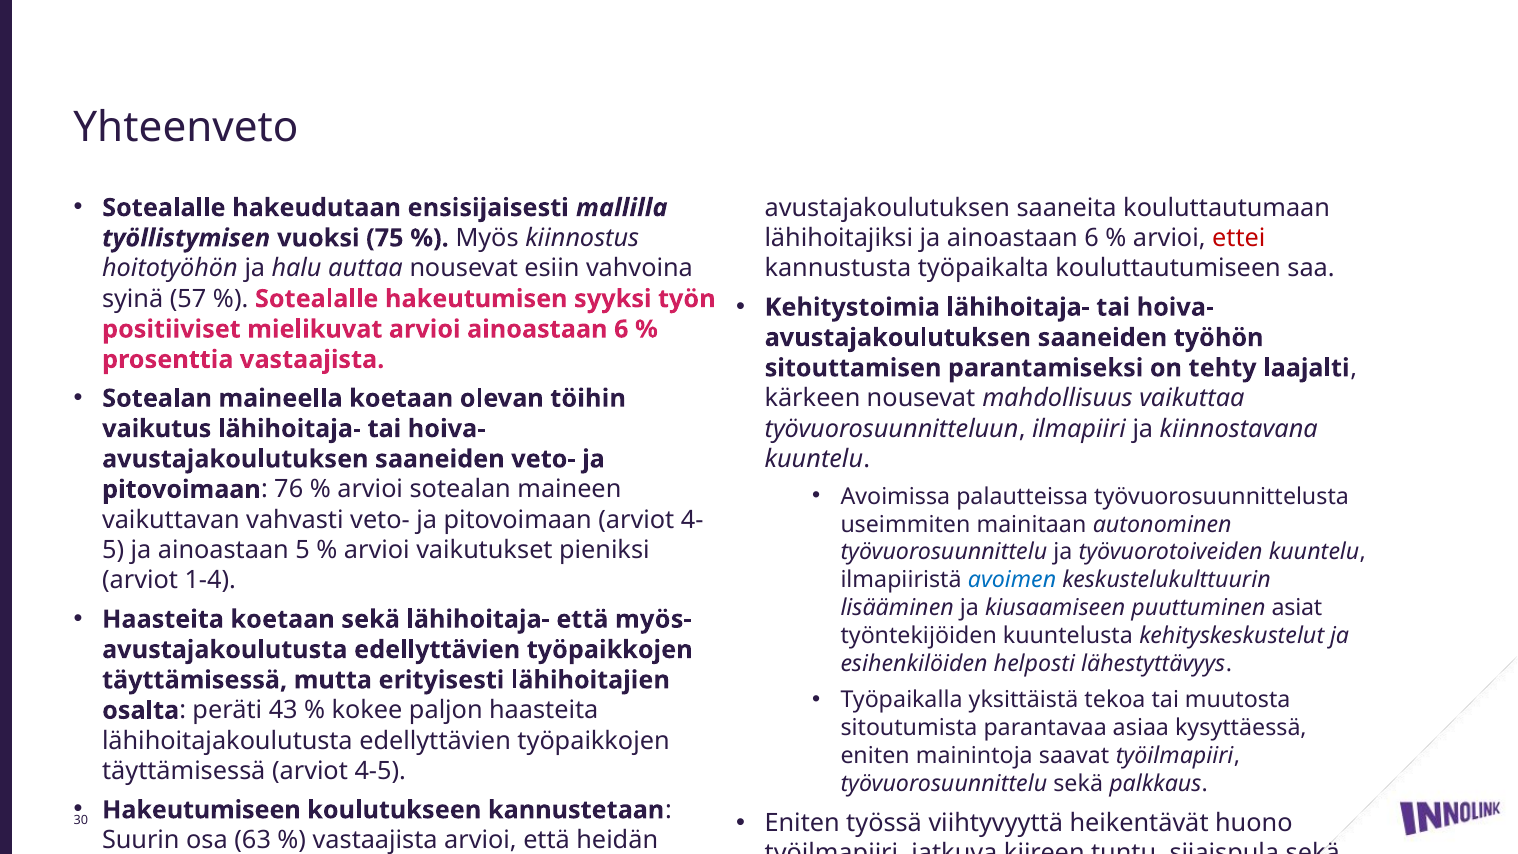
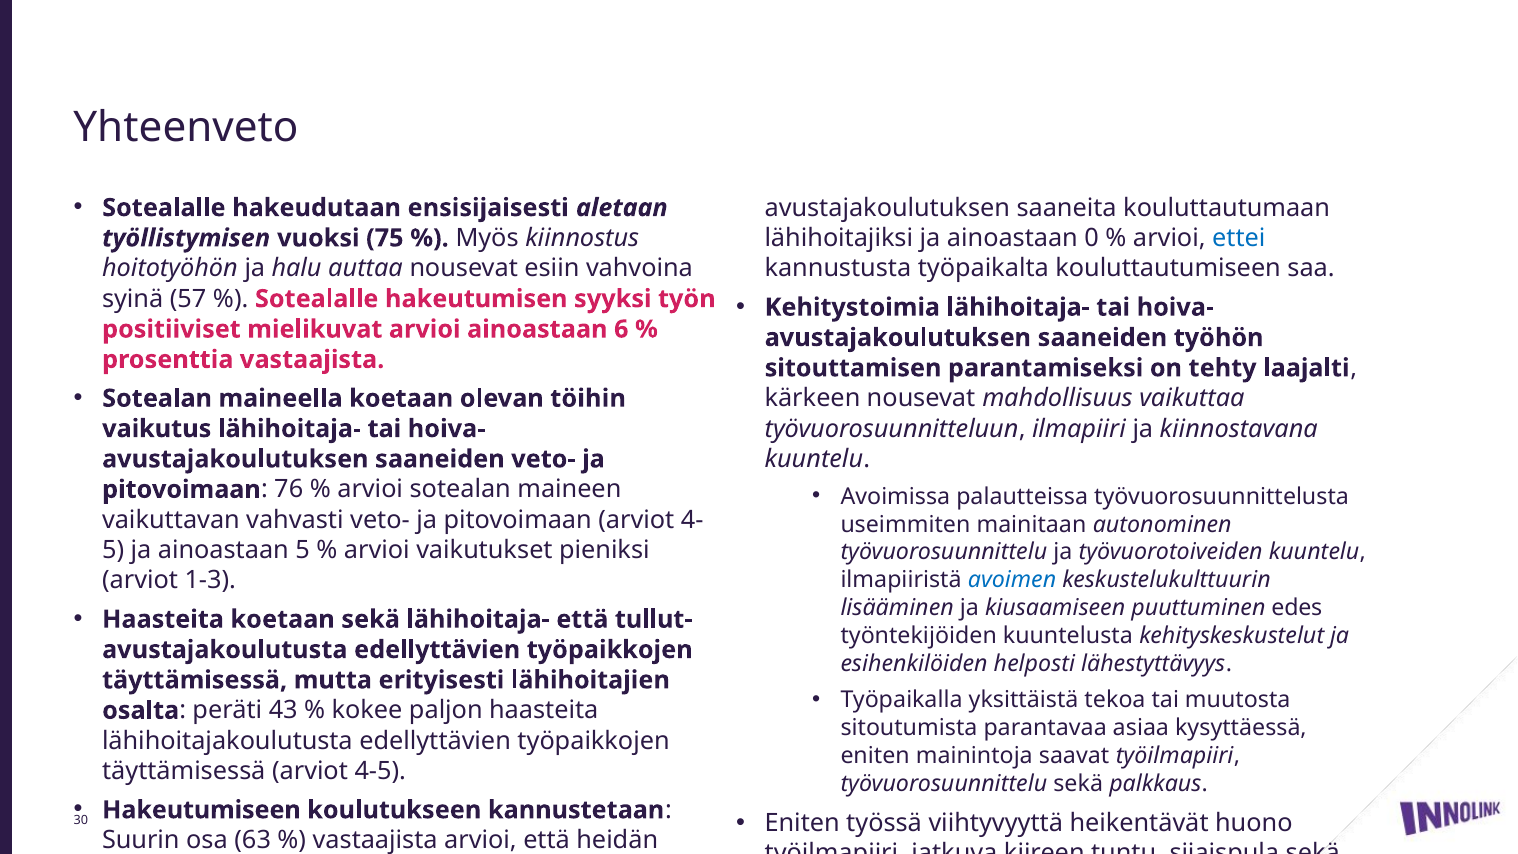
mallilla: mallilla -> aletaan (622, 208)
ja ainoastaan 6: 6 -> 0 (1092, 238)
ettei colour: red -> blue (1239, 238)
1-4: 1-4 -> 1-3 (210, 581)
asiat: asiat -> edes (1297, 608)
myös-: myös- -> tullut- (654, 619)
